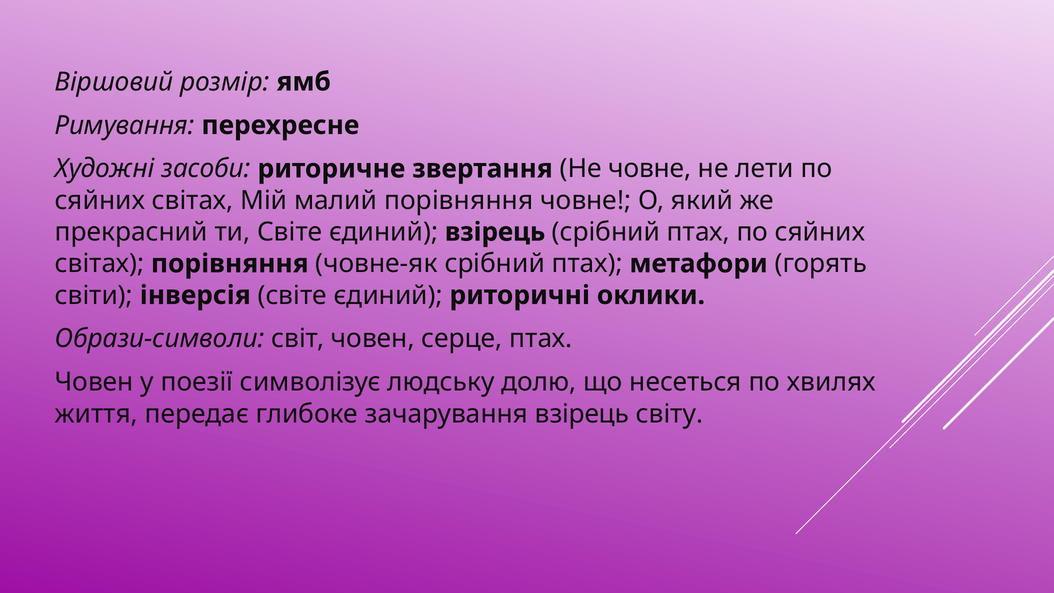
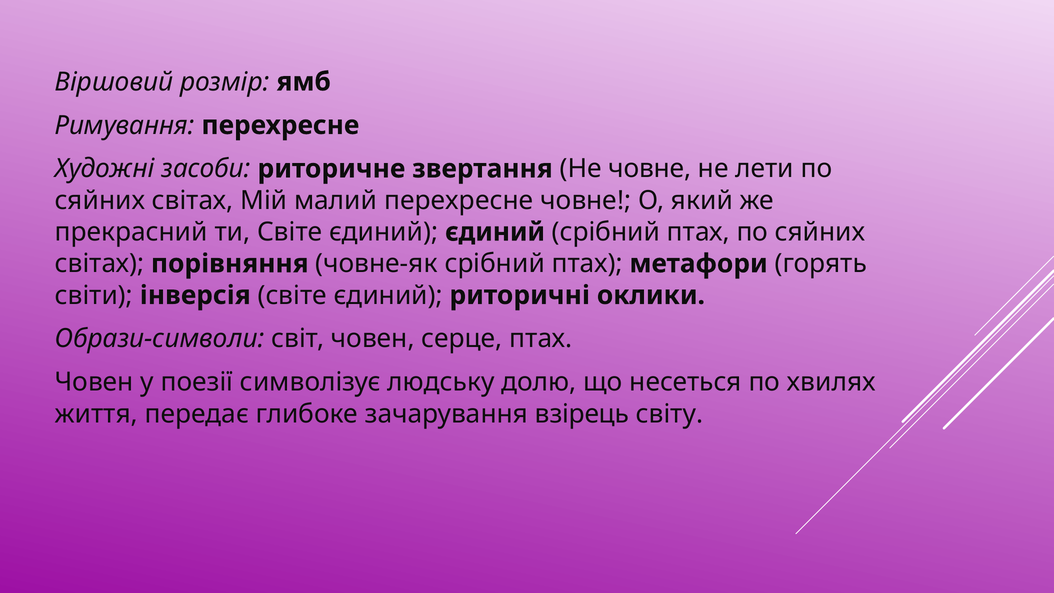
малий порівняння: порівняння -> перехресне (459, 200)
єдиний взірець: взірець -> єдиний (495, 232)
